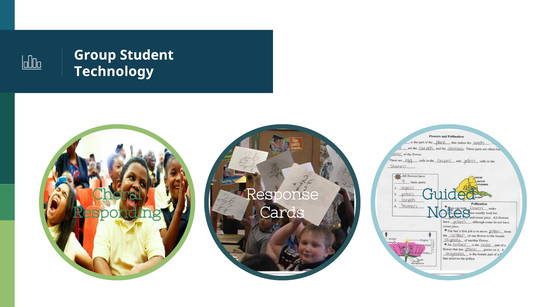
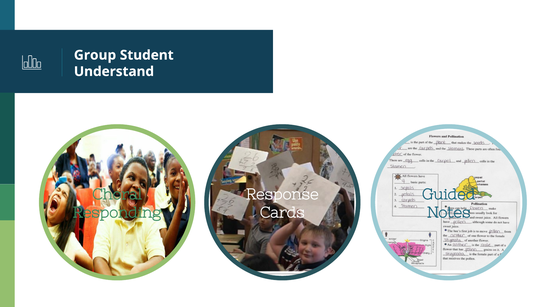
Technology: Technology -> Understand (114, 72)
